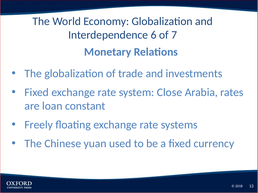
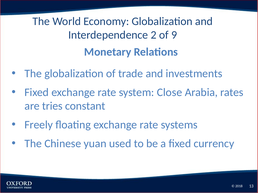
6: 6 -> 2 (154, 35)
7: 7 -> 9 (174, 35)
loan: loan -> tries (52, 106)
